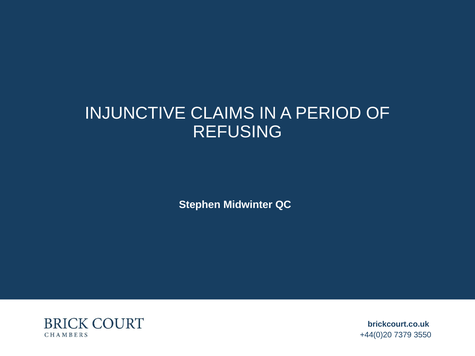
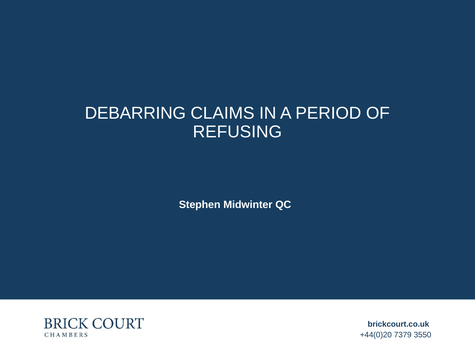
INJUNCTIVE: INJUNCTIVE -> DEBARRING (135, 113)
